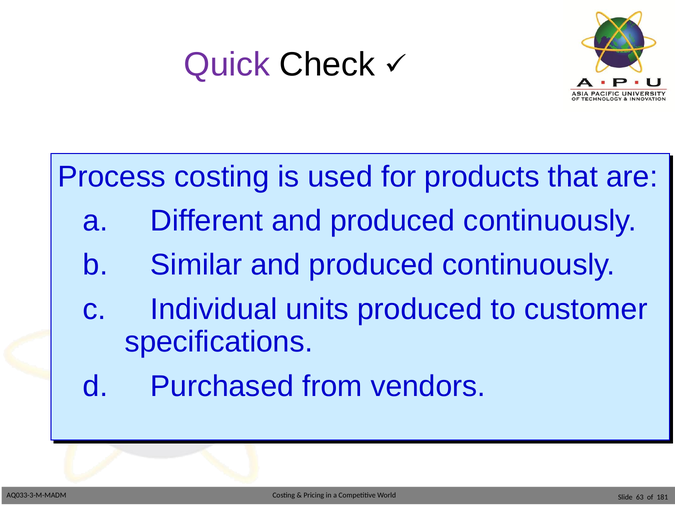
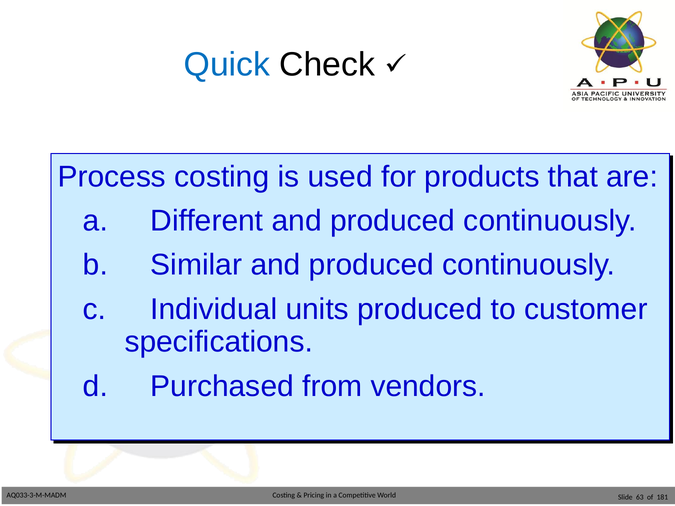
Quick colour: purple -> blue (227, 65)
